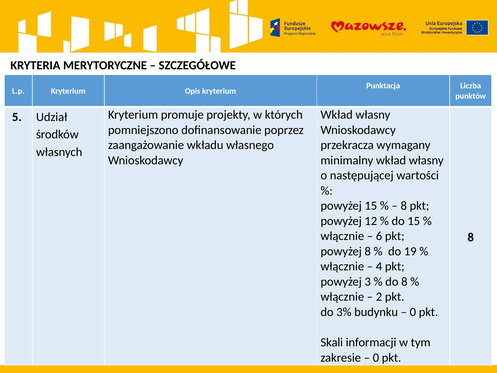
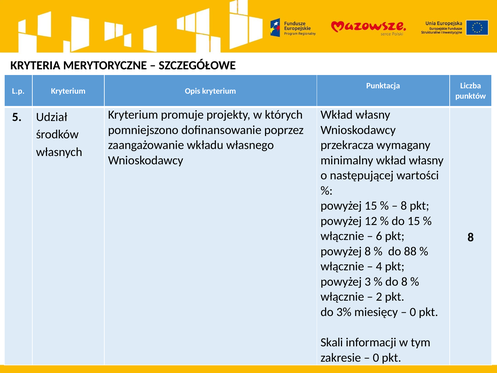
19: 19 -> 88 (410, 251)
budynku: budynku -> miesięcy (376, 312)
